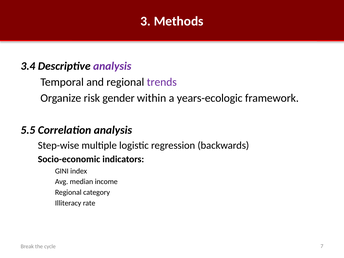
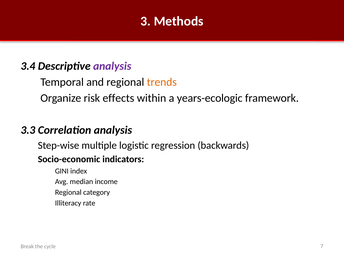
trends colour: purple -> orange (162, 82)
gender: gender -> effects (118, 98)
5.5: 5.5 -> 3.3 (28, 130)
